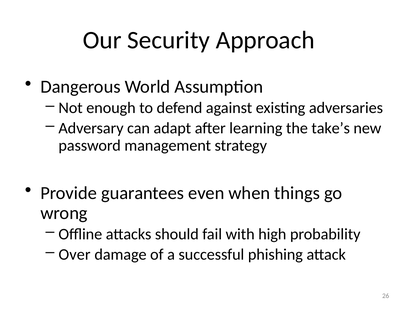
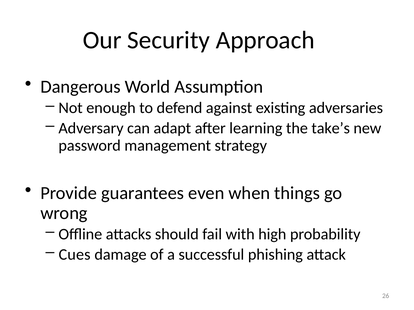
Over: Over -> Cues (75, 255)
